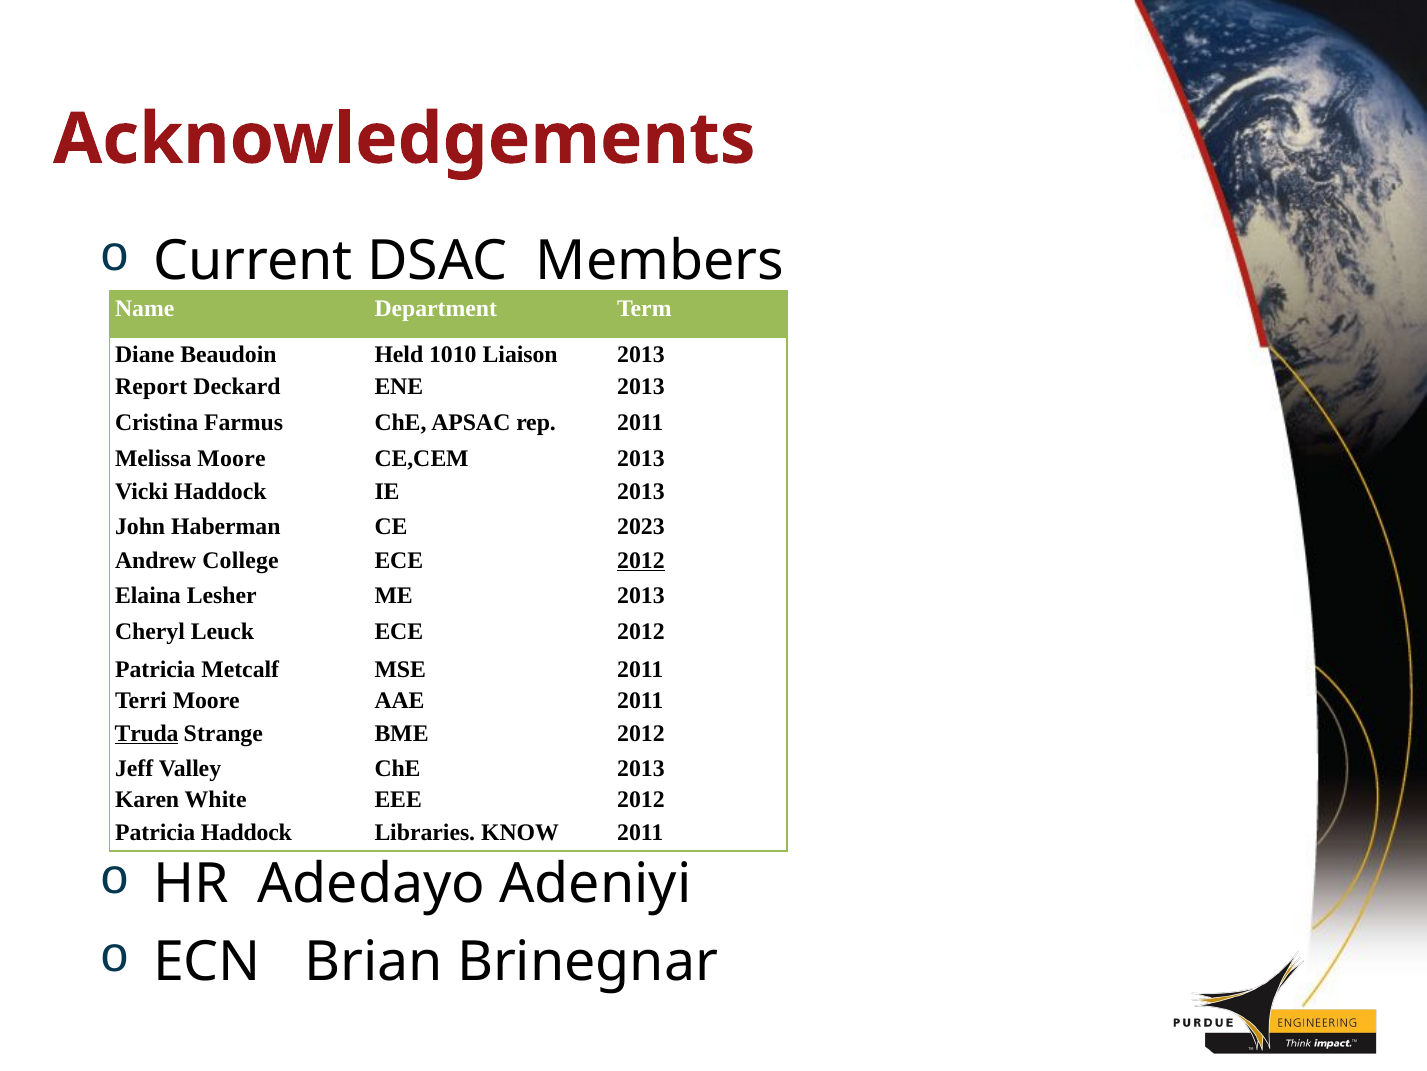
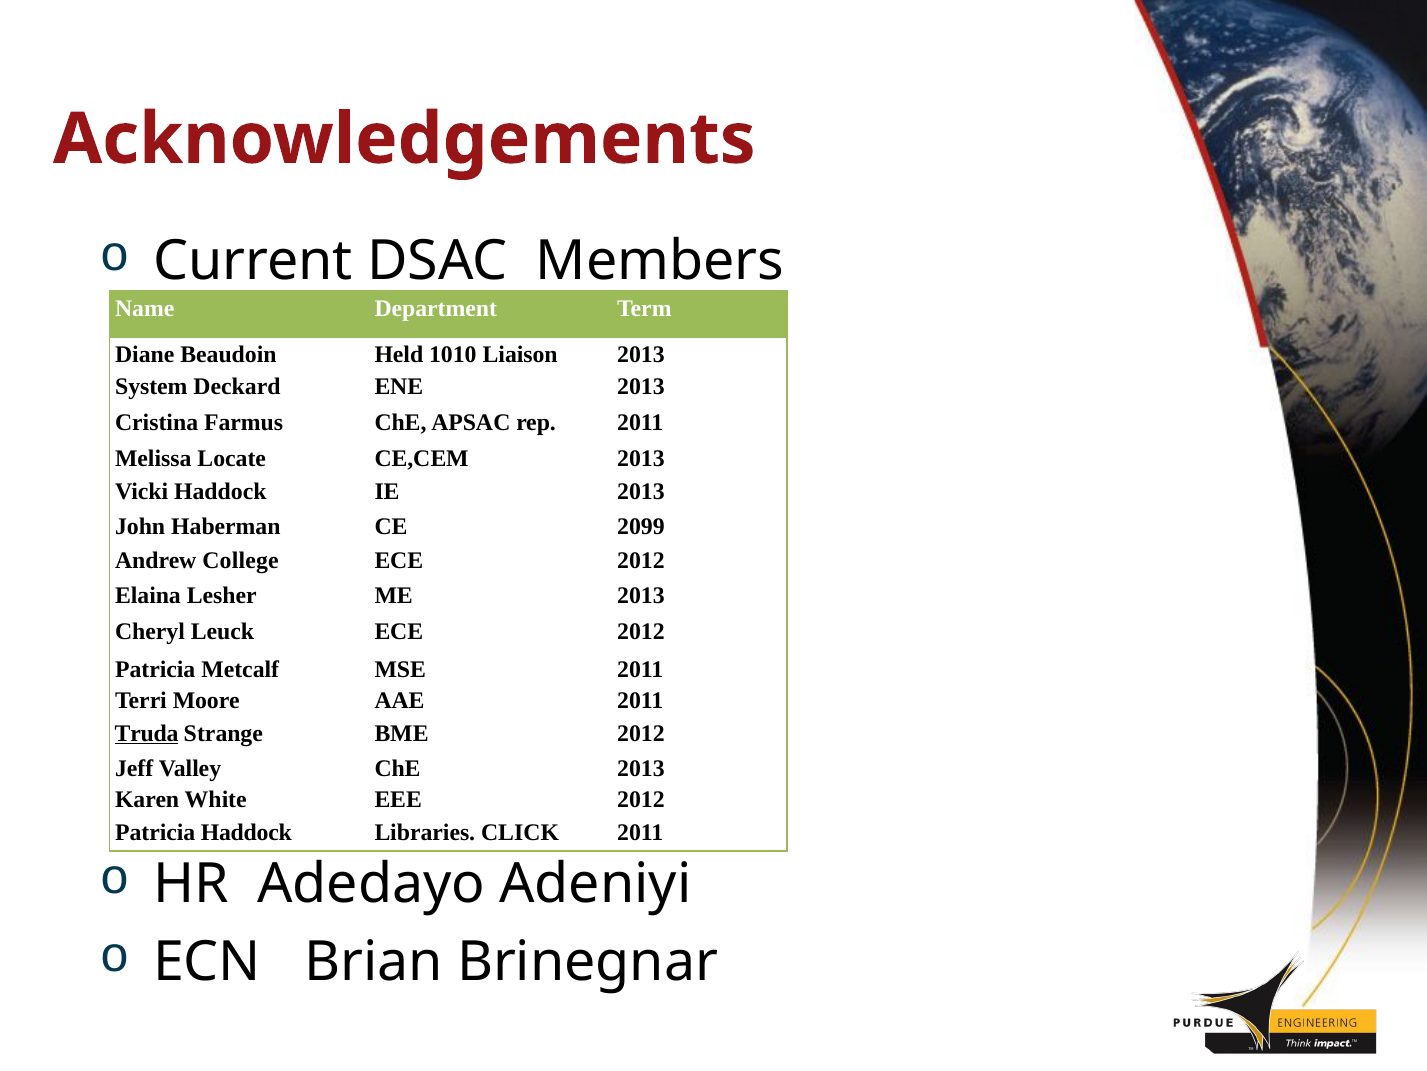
Report: Report -> System (151, 387)
Melissa Moore: Moore -> Locate (232, 458)
2023: 2023 -> 2099 (641, 527)
2012 underline: present -> none (641, 560)
KNOW: KNOW -> CLICK (520, 832)
